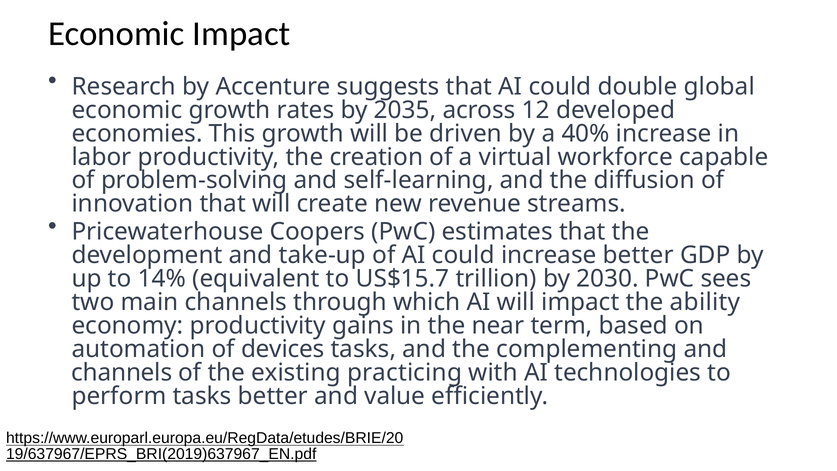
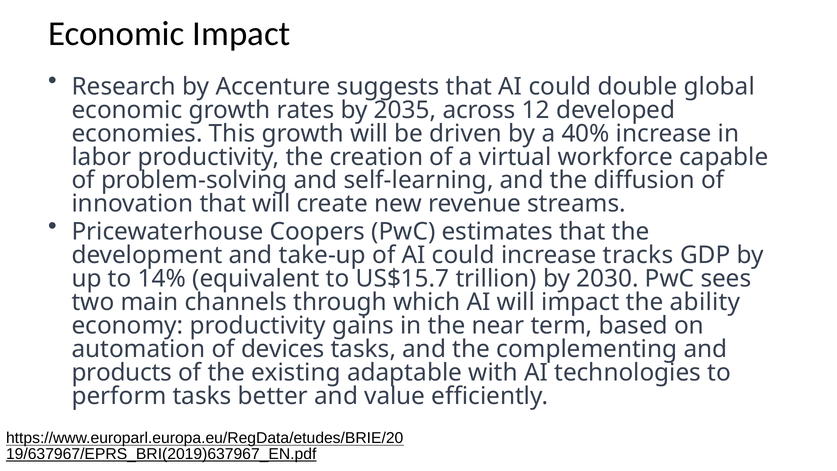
increase better: better -> tracks (638, 255)
channels: channels -> products (122, 372)
practicing: practicing -> adaptable (405, 372)
